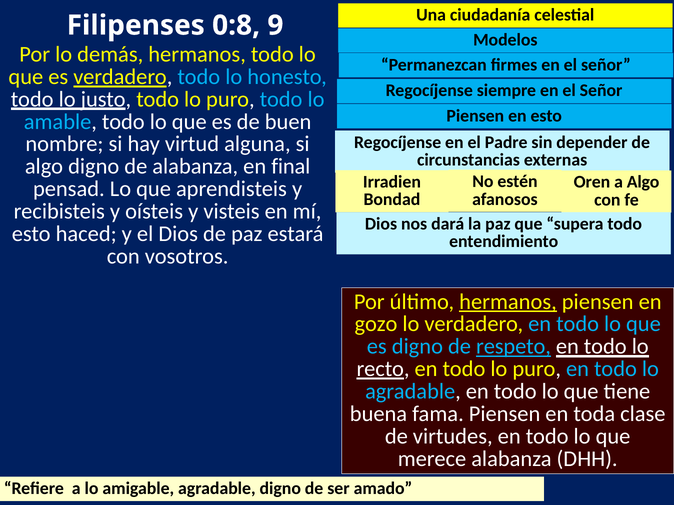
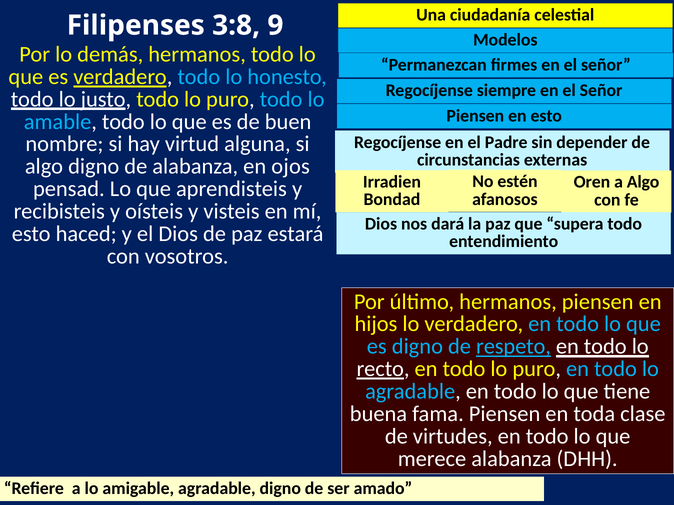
0:8: 0:8 -> 3:8 (236, 25)
final: final -> ojos (291, 167)
hermanos underline: present -> none (508, 302)
gozo: gozo -> hijos (376, 324)
